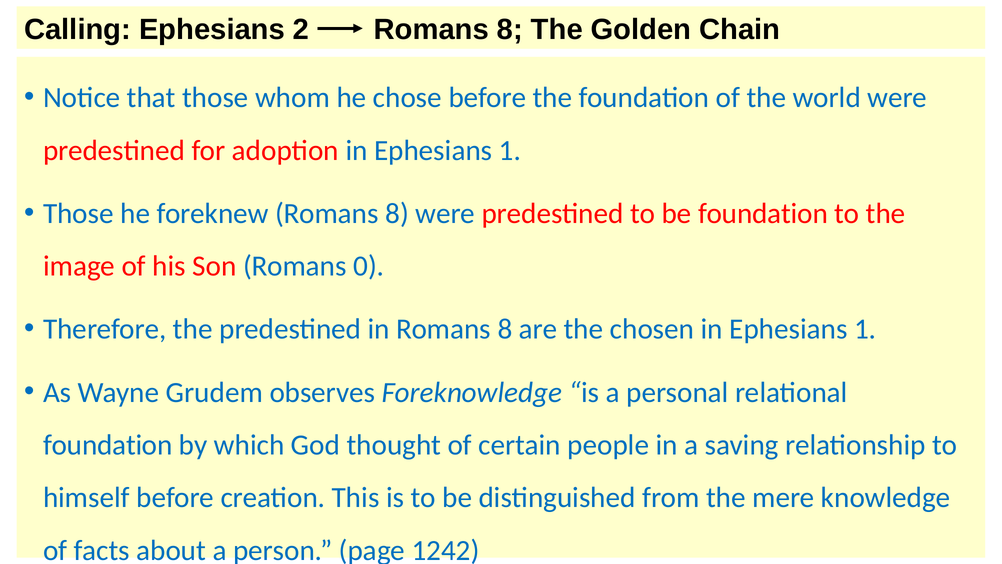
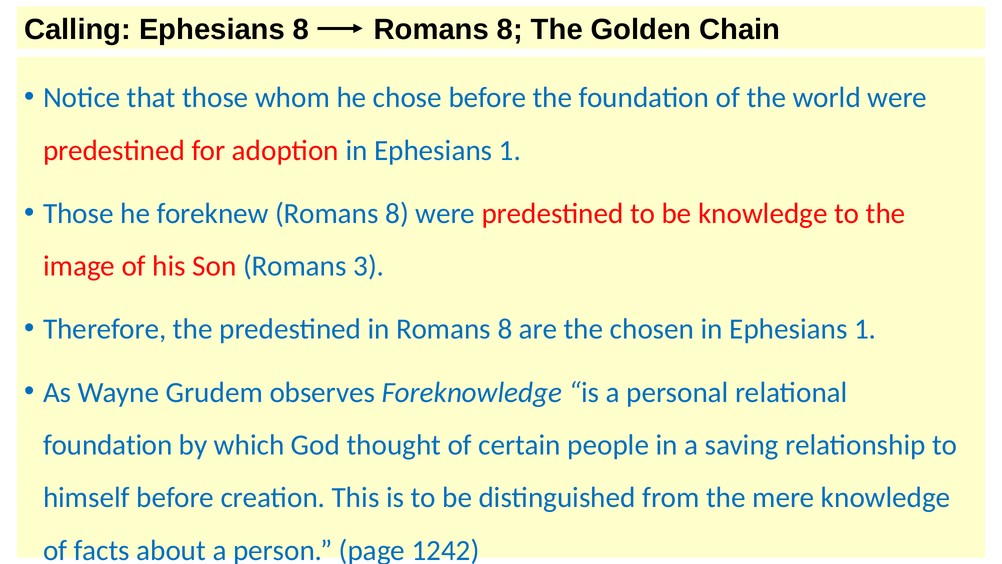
Ephesians 2: 2 -> 8 (301, 30)
be foundation: foundation -> knowledge (763, 213)
0: 0 -> 3 (369, 266)
